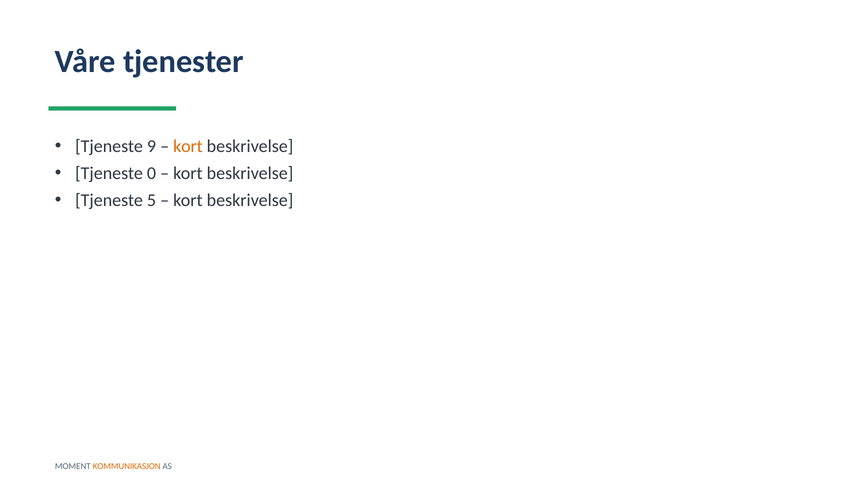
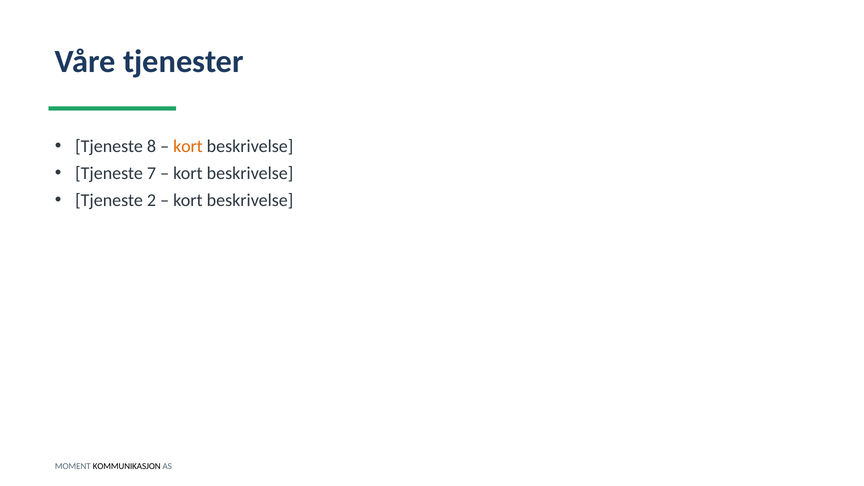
9: 9 -> 8 (151, 146)
0: 0 -> 7 (151, 173)
5: 5 -> 2 (151, 200)
KOMMUNIKASJON colour: orange -> black (127, 466)
